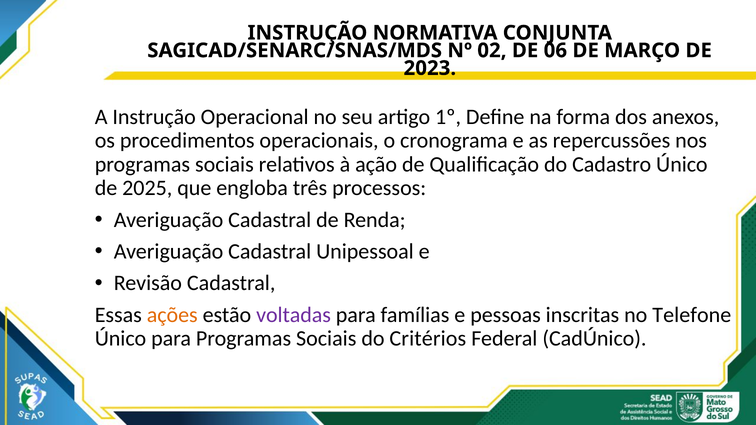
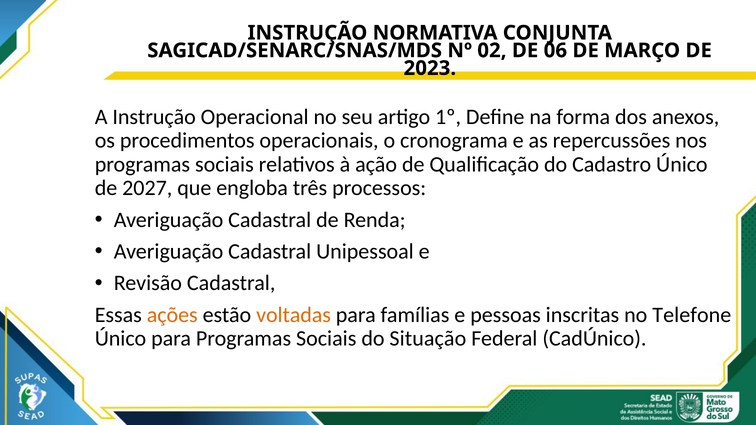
2025: 2025 -> 2027 (147, 188)
voltadas colour: purple -> orange (294, 315)
Critérios: Critérios -> Situação (428, 339)
